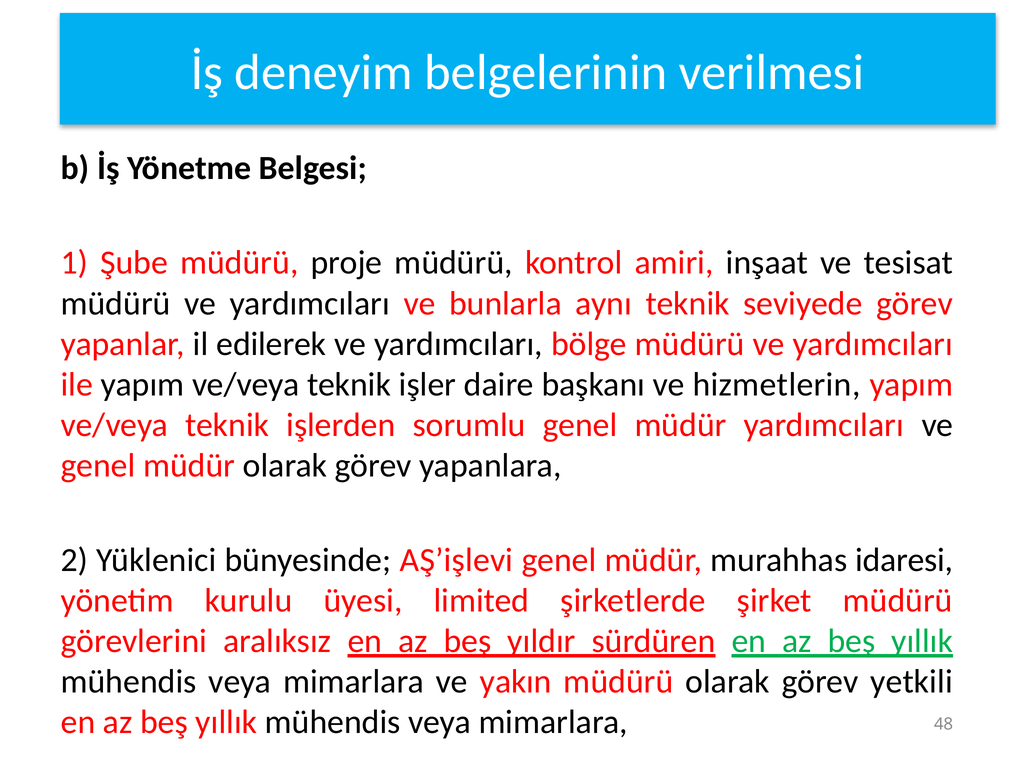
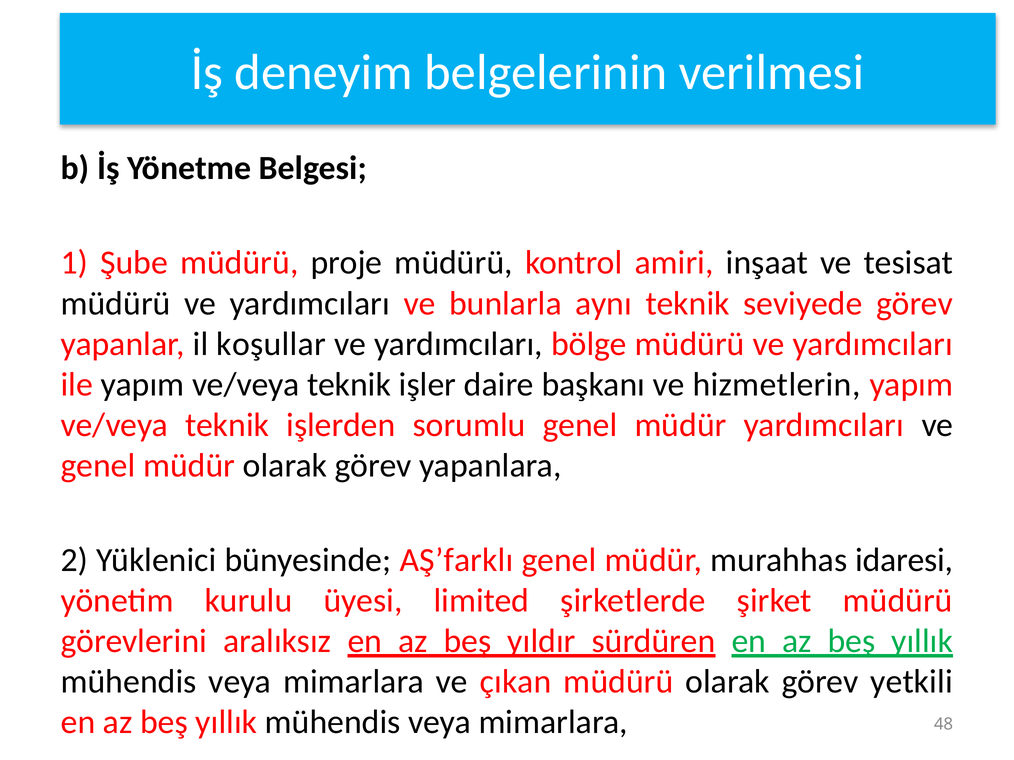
edilerek: edilerek -> koşullar (271, 344)
AŞ’işlevi: AŞ’işlevi -> AŞ’farklı (457, 560)
yakın: yakın -> çıkan (516, 682)
